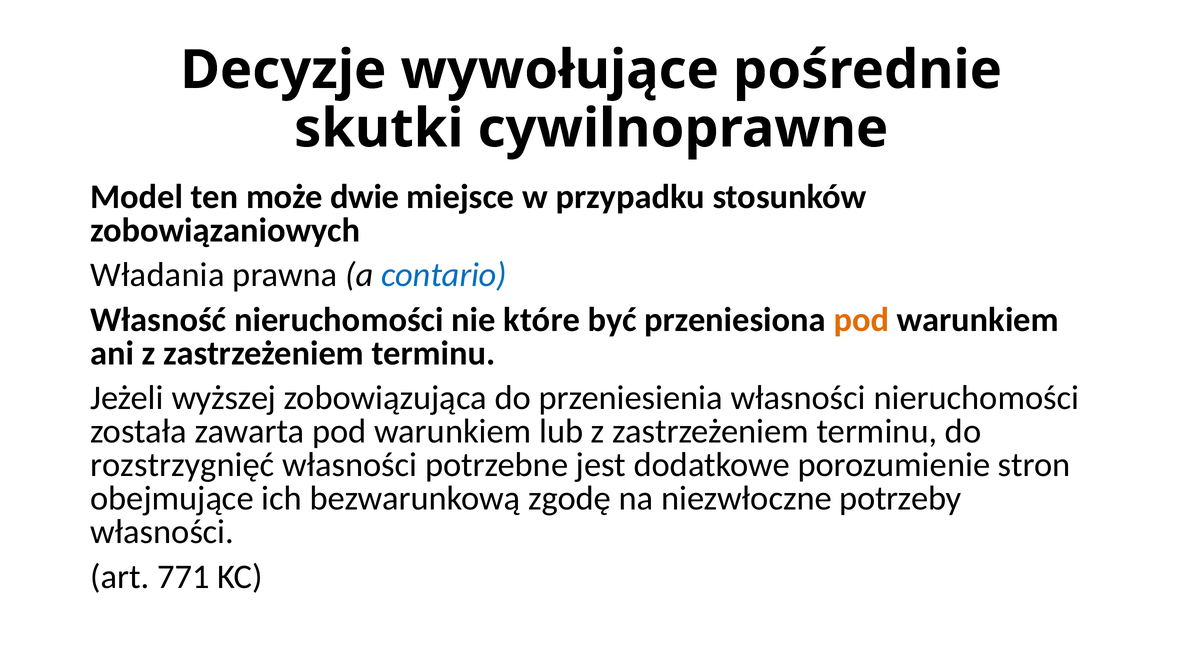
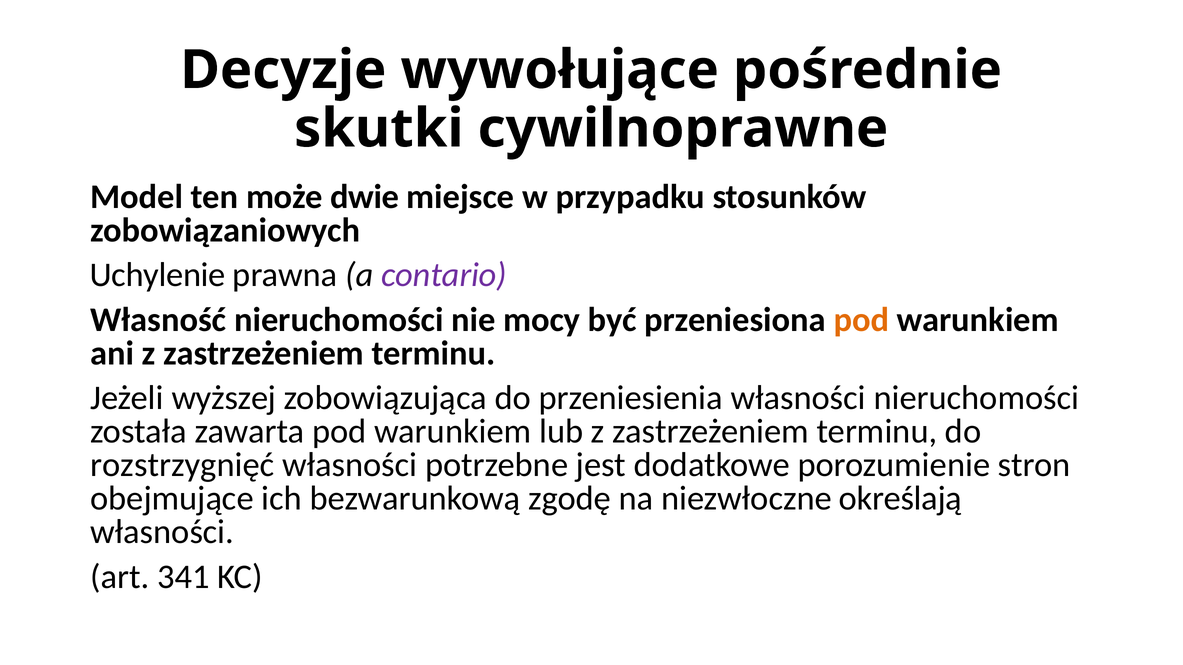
Władania: Władania -> Uchylenie (158, 275)
contario colour: blue -> purple (444, 275)
które: które -> mocy (542, 320)
potrzeby: potrzeby -> określają (900, 499)
771: 771 -> 341 (183, 577)
